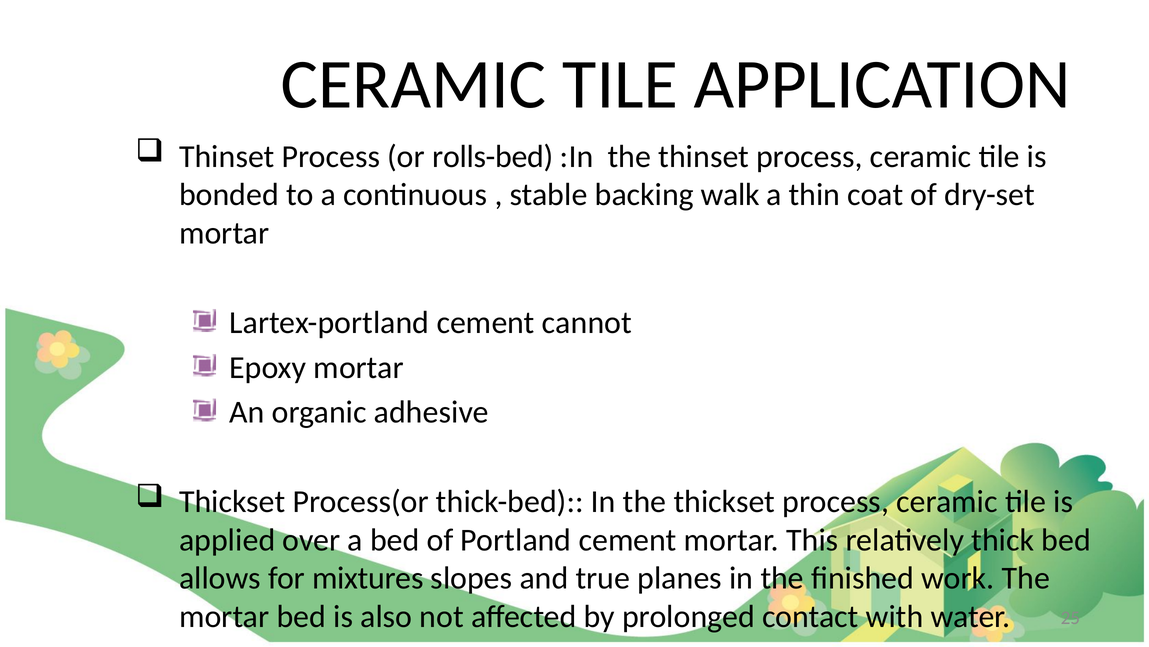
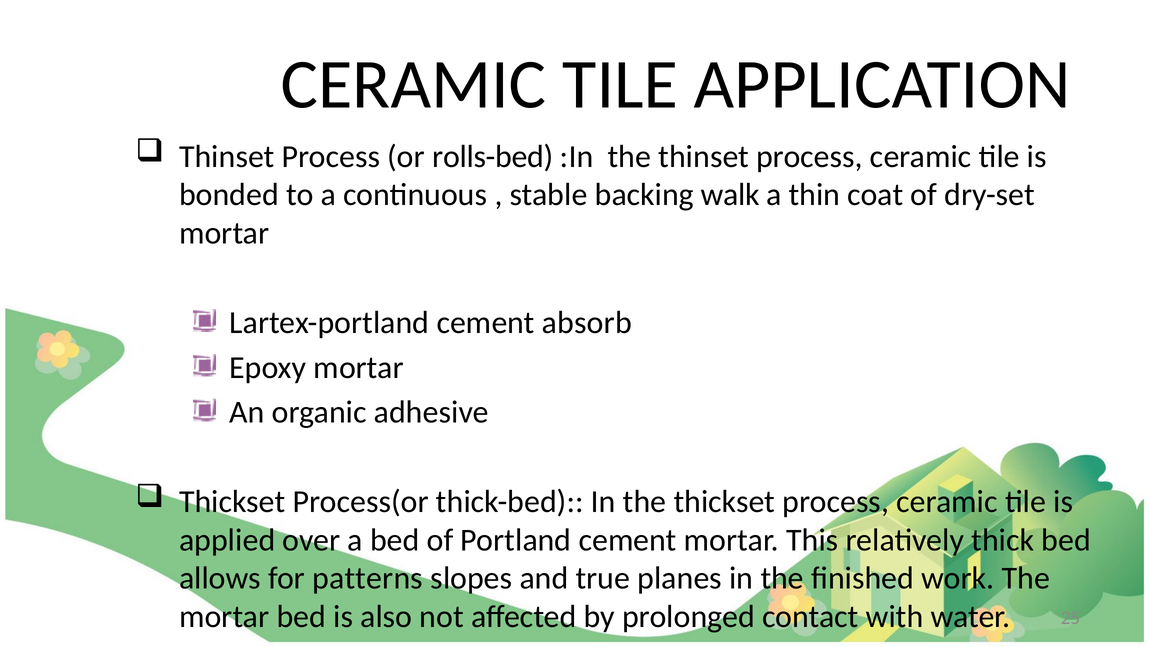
cannot: cannot -> absorb (587, 322)
mixtures: mixtures -> patterns (368, 578)
